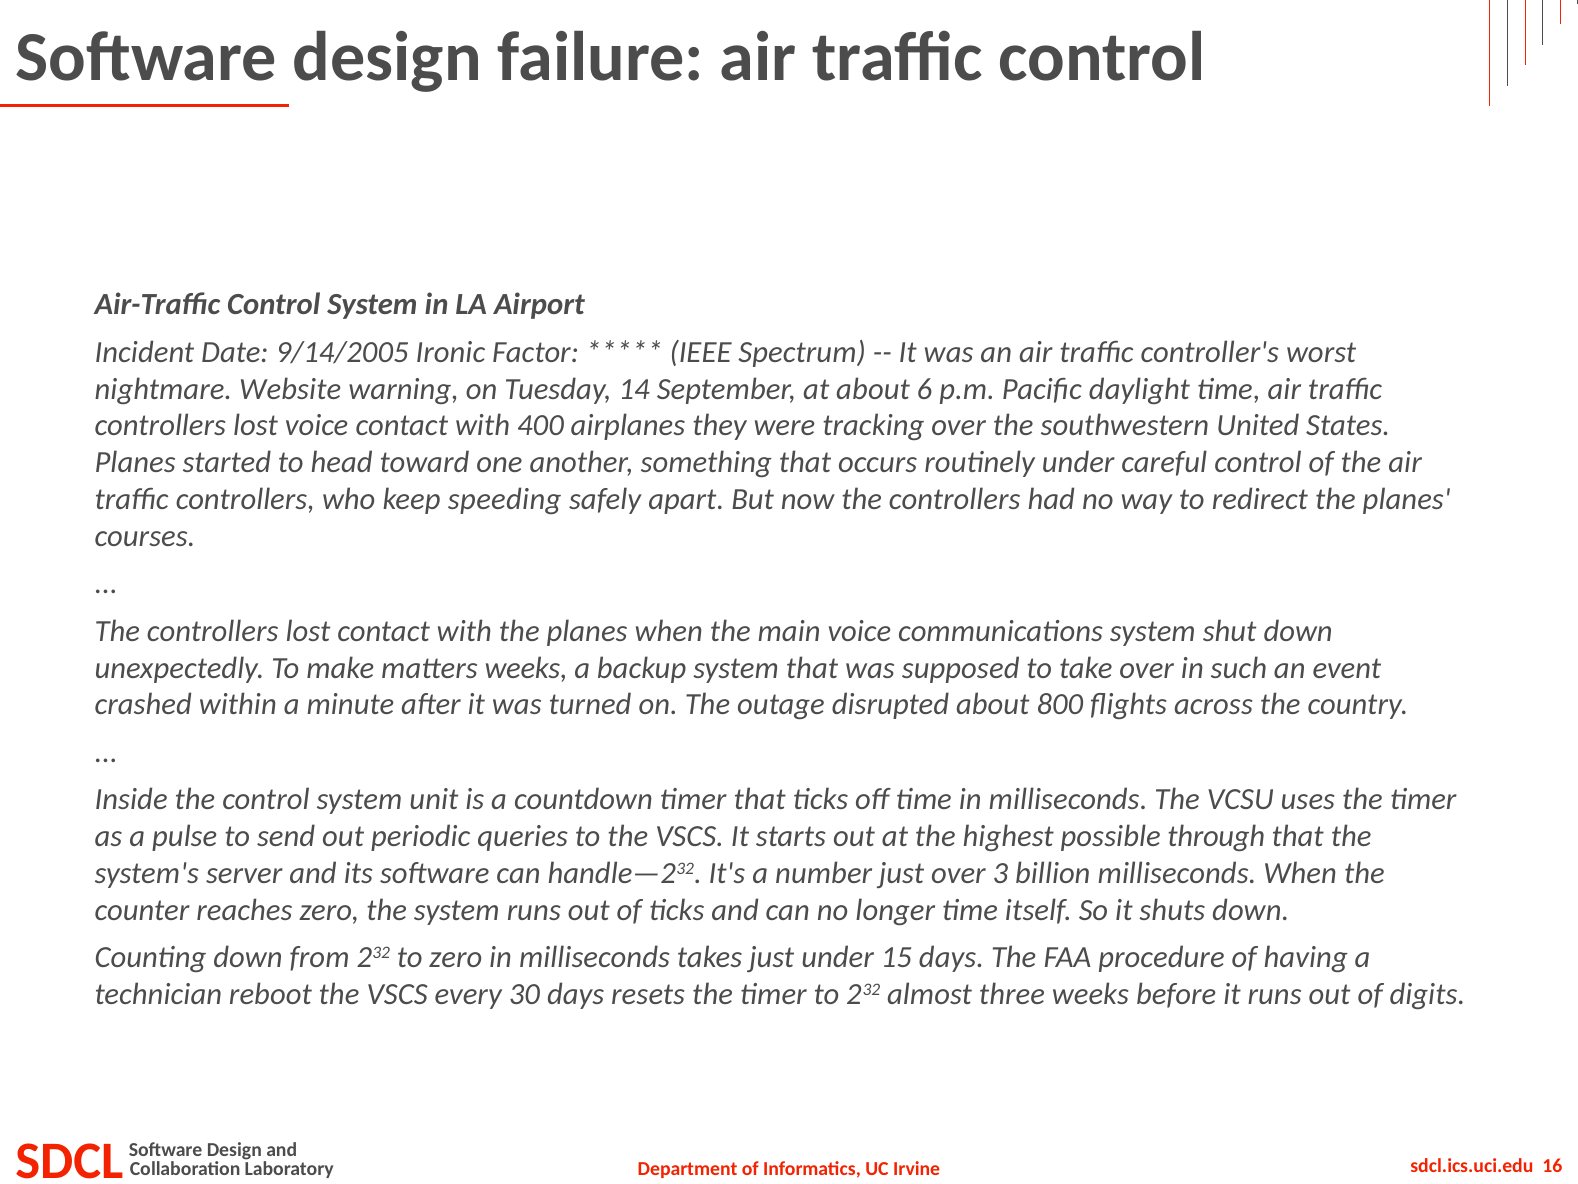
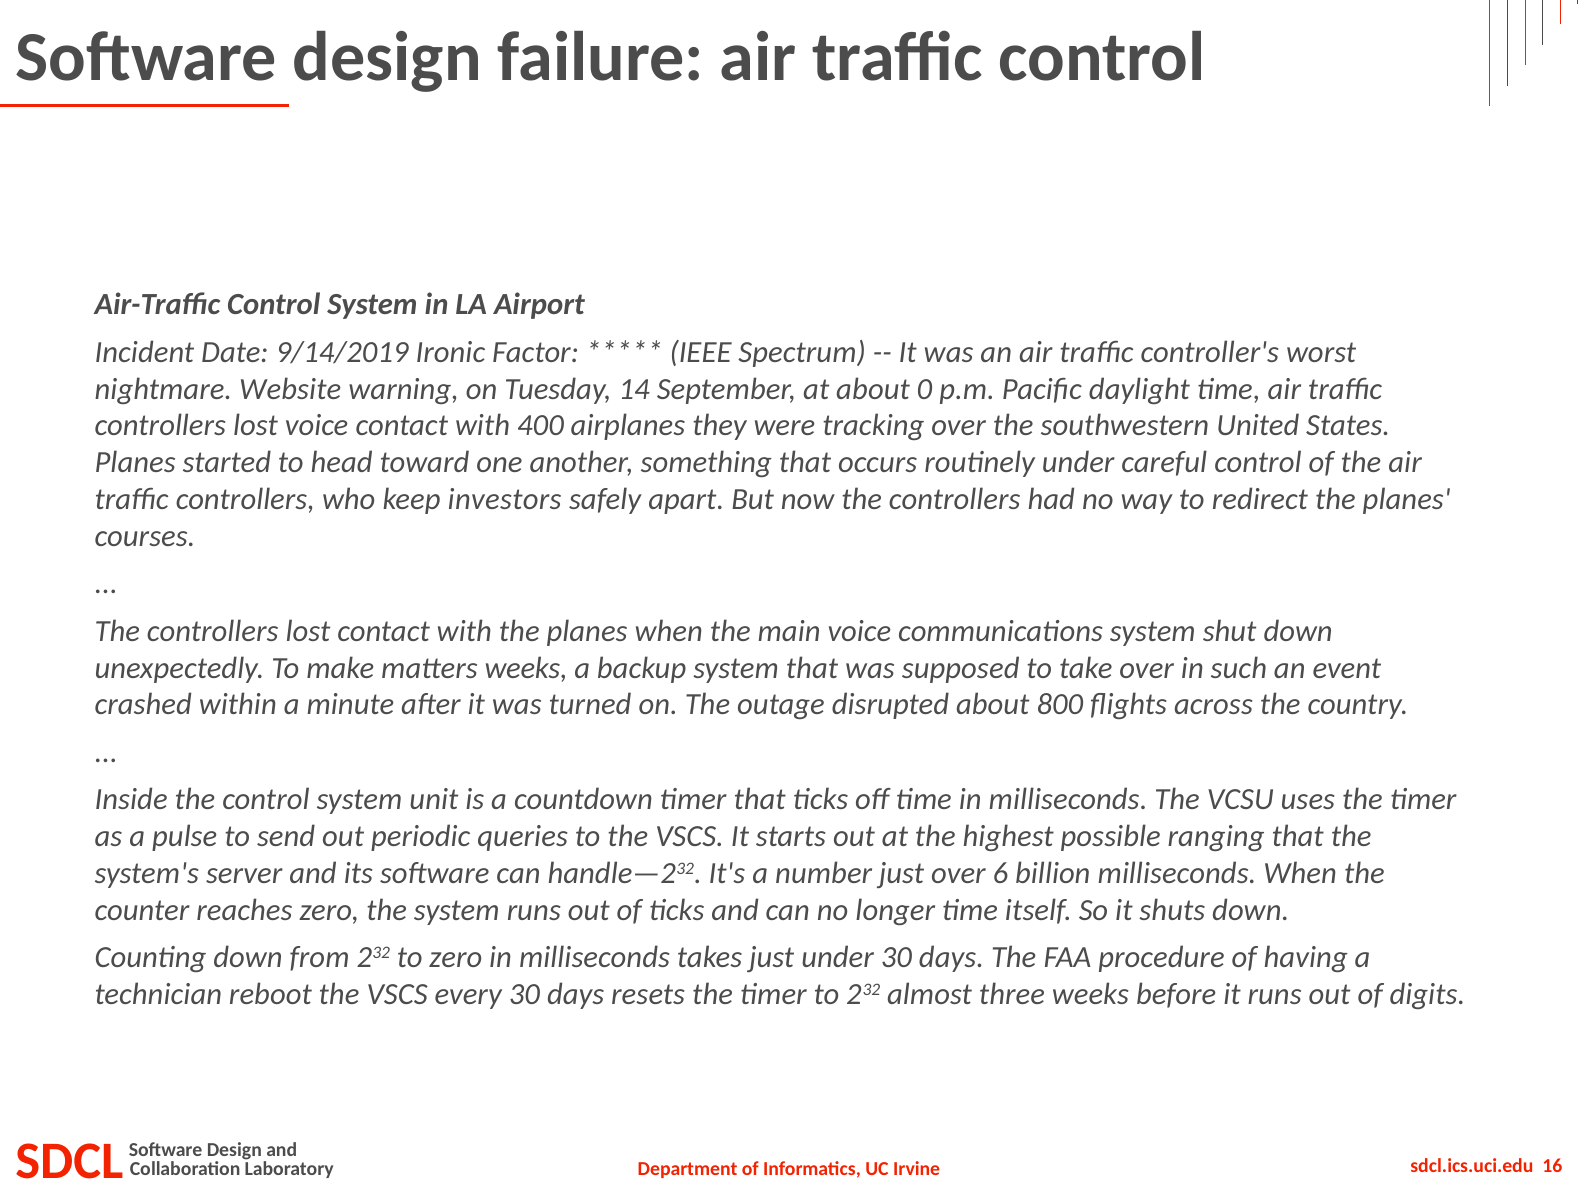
9/14/2005: 9/14/2005 -> 9/14/2019 (342, 352)
6: 6 -> 0 (924, 389)
speeding: speeding -> investors (505, 499)
through: through -> ranging (1216, 836)
3: 3 -> 6 (1000, 873)
under 15: 15 -> 30 (896, 957)
